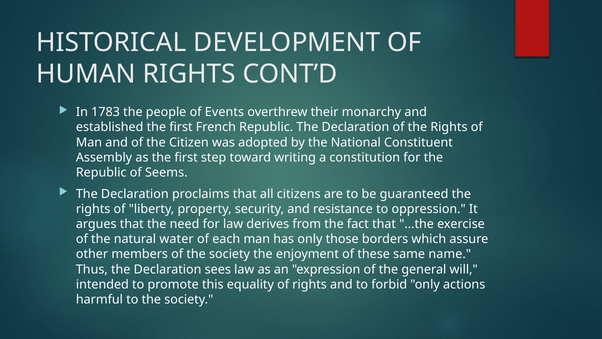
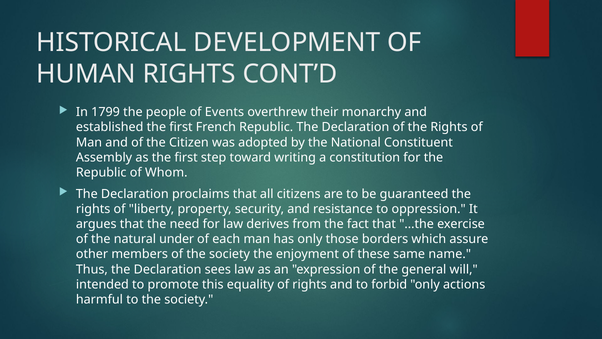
1783: 1783 -> 1799 (106, 112)
Seems: Seems -> Whom (166, 172)
water: water -> under (177, 239)
